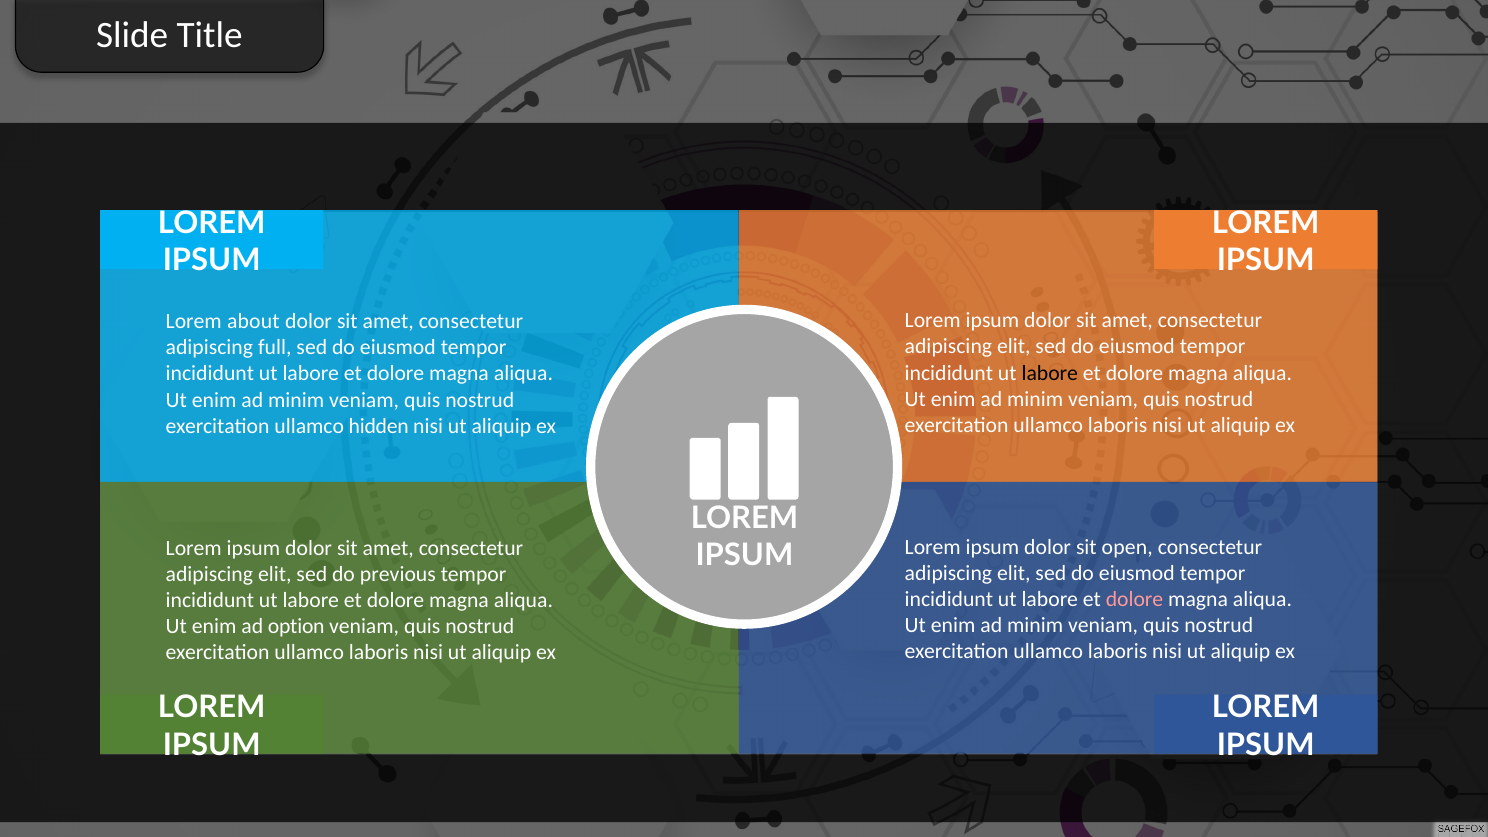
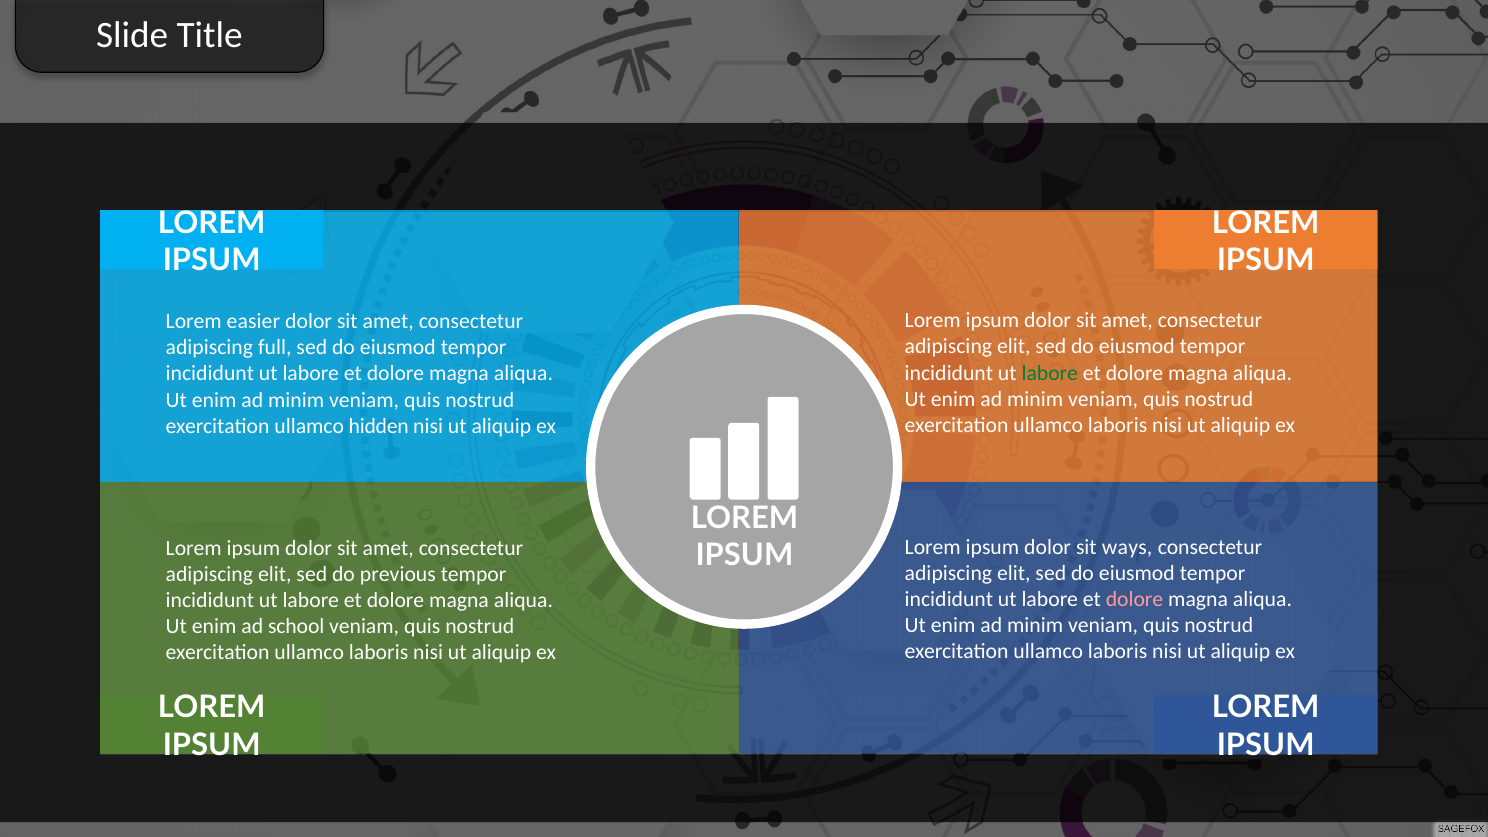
about: about -> easier (253, 322)
labore colour: black -> green (1050, 373)
open: open -> ways (1127, 548)
option: option -> school (296, 627)
